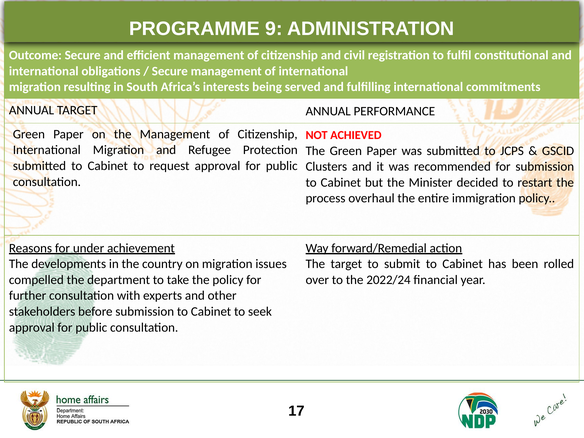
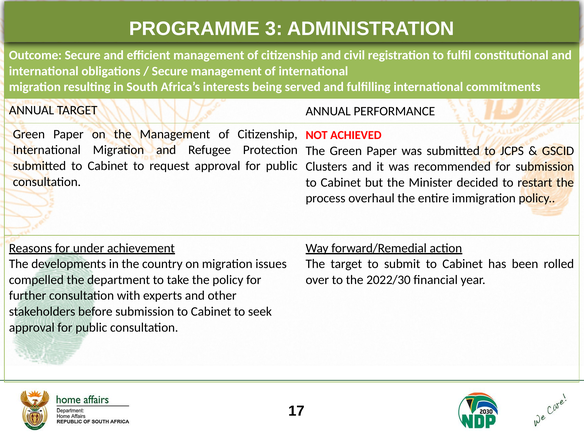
9: 9 -> 3 (274, 29)
2022/24: 2022/24 -> 2022/30 (389, 280)
